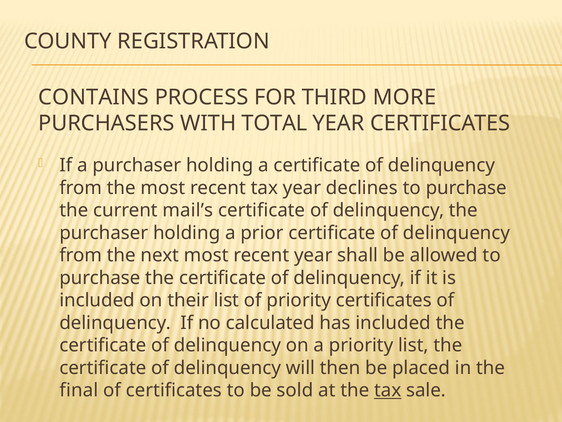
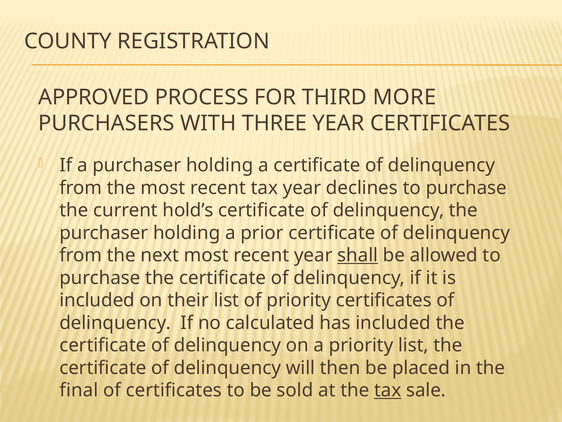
CONTAINS: CONTAINS -> APPROVED (94, 97)
TOTAL: TOTAL -> THREE (274, 123)
mail’s: mail’s -> hold’s (188, 210)
shall underline: none -> present (358, 255)
